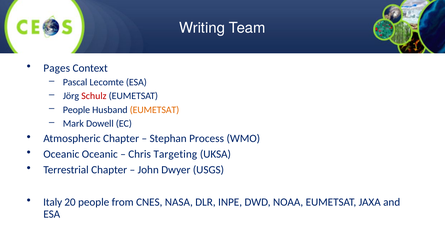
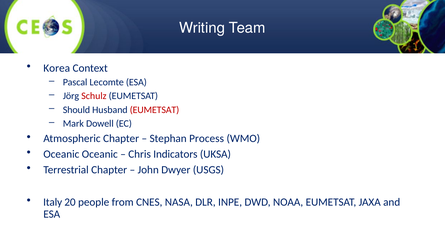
Pages: Pages -> Korea (57, 68)
People: People -> Should (76, 110)
EUMETSAT colour: orange -> red (154, 110)
Targeting: Targeting -> Indicators (175, 154)
